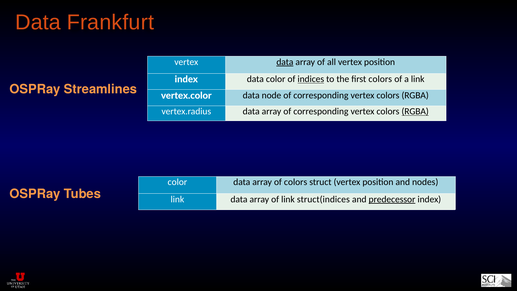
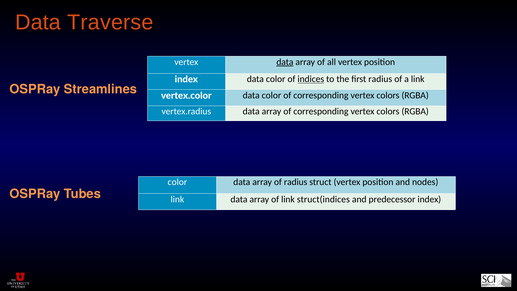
Frankfurt: Frankfurt -> Traverse (110, 22)
first colors: colors -> radius (380, 79)
vertex.color data node: node -> color (271, 95)
RGBA underline: present -> none (415, 111)
of colors: colors -> radius (296, 182)
predecessor underline: present -> none (392, 199)
